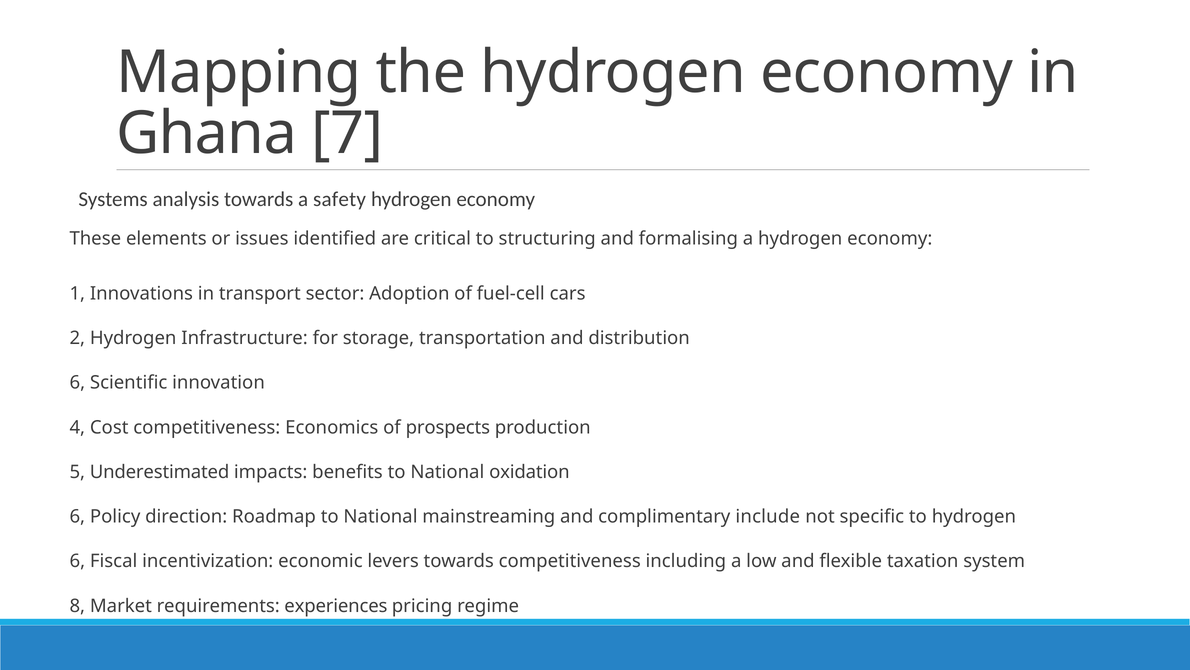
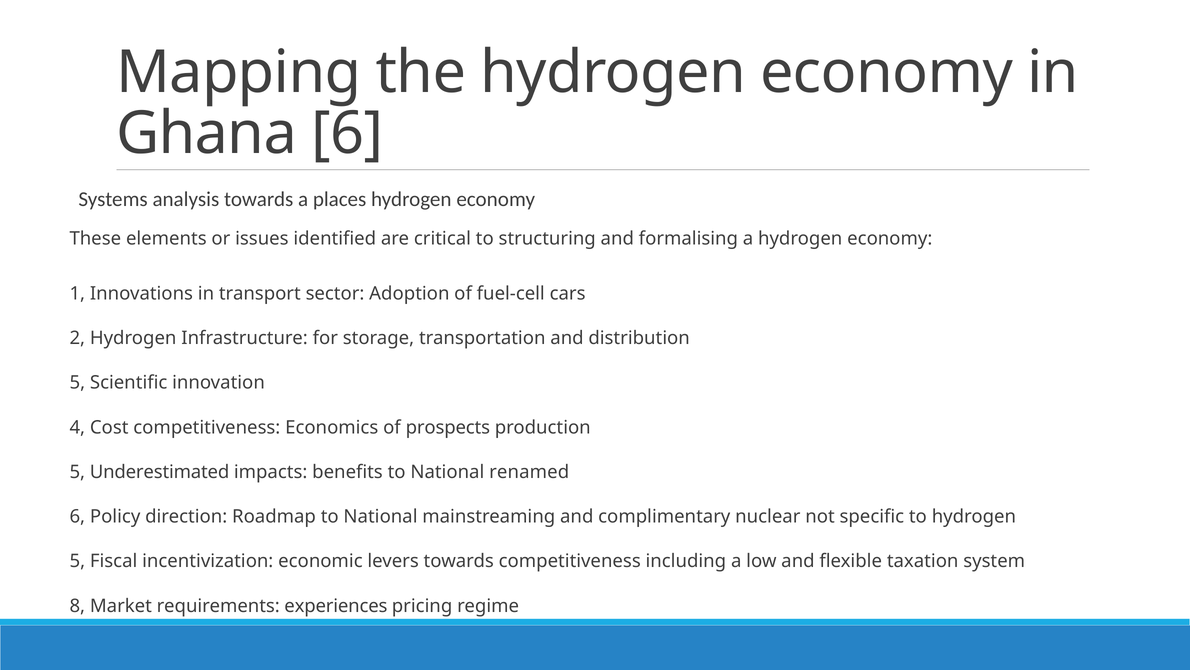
Ghana 7: 7 -> 6 (347, 133)
safety: safety -> places (340, 199)
6: 6 -> 5 (77, 382)
oxidation: oxidation -> renamed (529, 472)
include: include -> nuclear (768, 516)
6: 6 -> 5 (77, 561)
